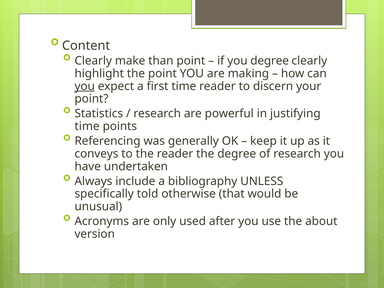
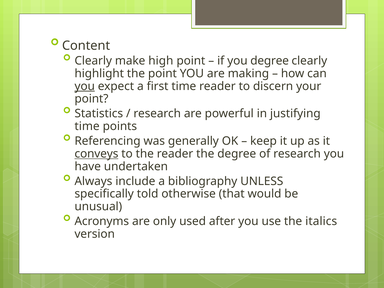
than: than -> high (161, 61)
conveys underline: none -> present (96, 154)
about: about -> italics (321, 221)
